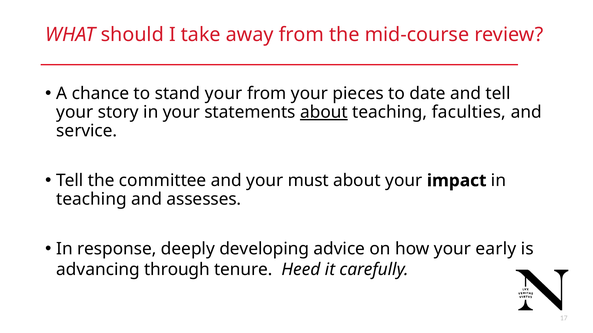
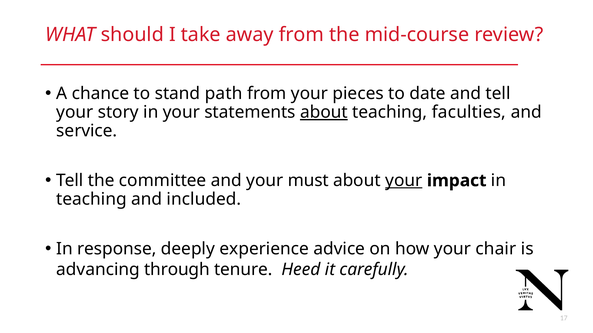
stand your: your -> path (224, 94)
your underline: none -> present (404, 181)
assesses: assesses -> included (204, 200)
developing: developing -> experience (264, 249)
early: early -> chair (496, 249)
